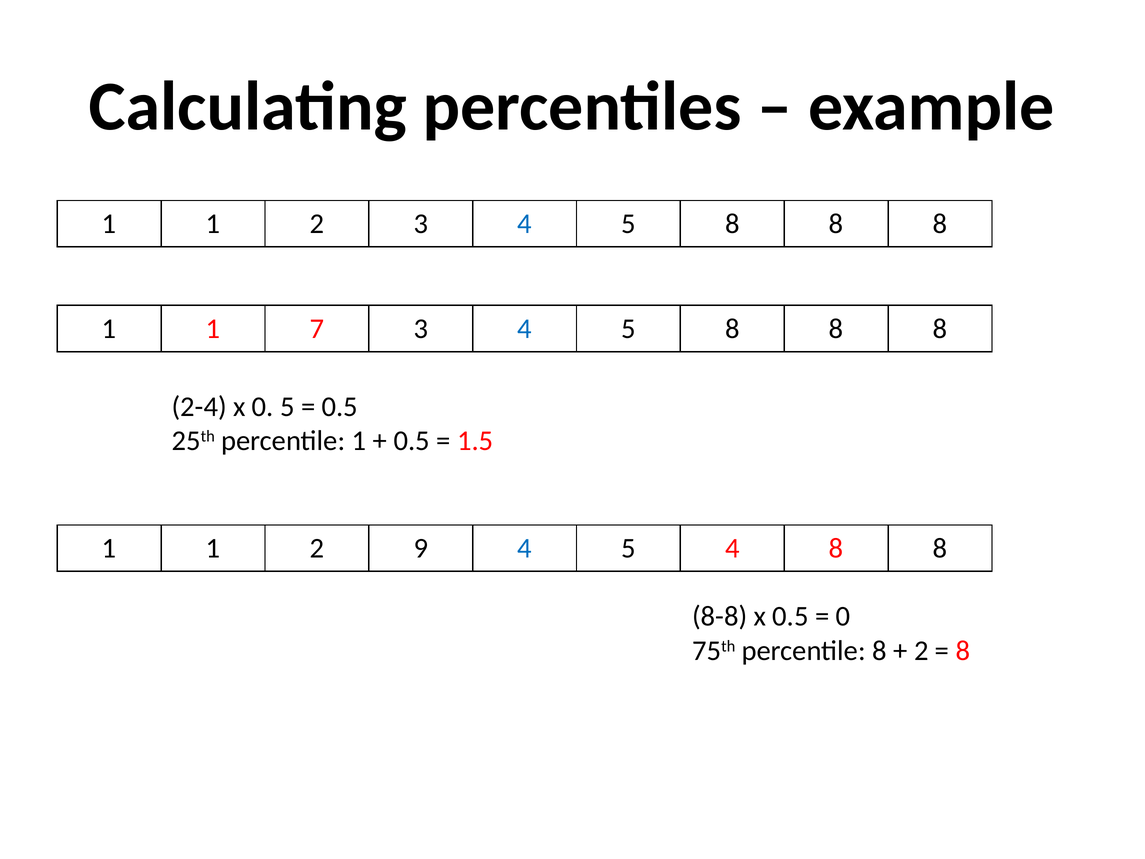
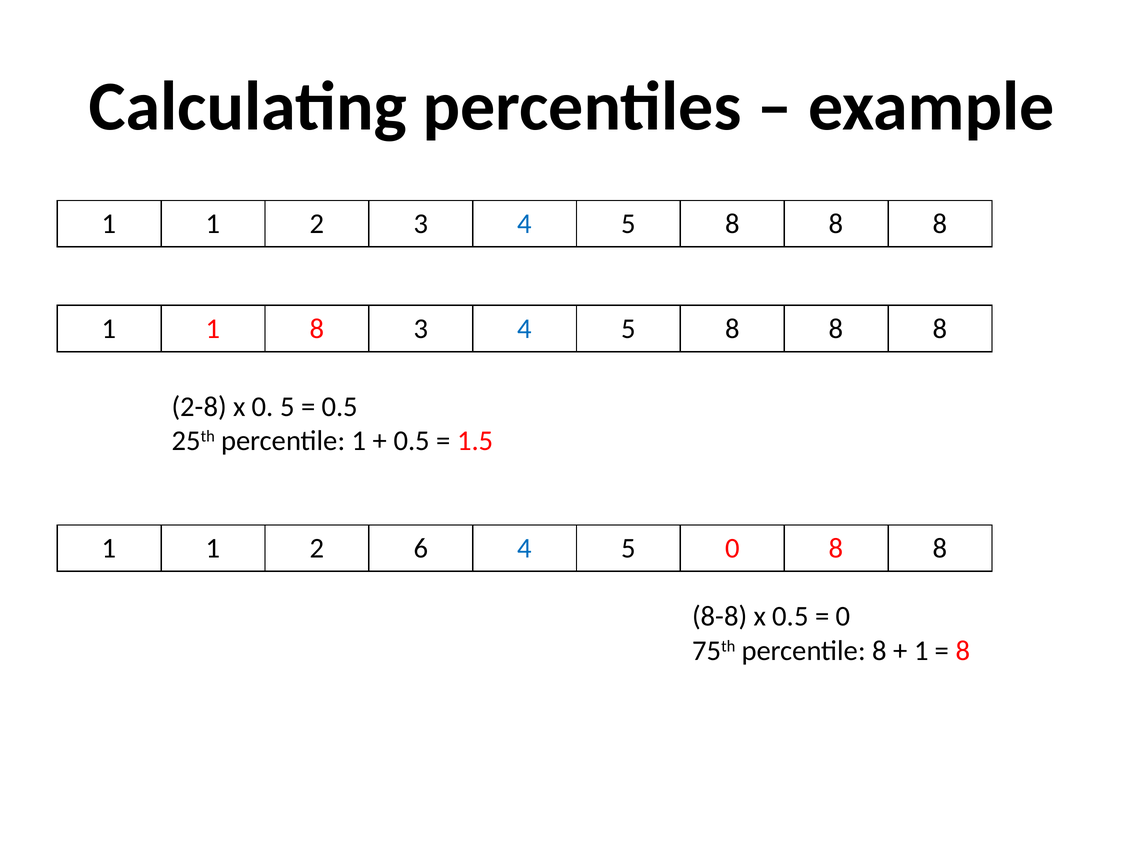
1 7: 7 -> 8 (317, 329)
2-4: 2-4 -> 2-8 (199, 406)
9: 9 -> 6 (421, 548)
5 4: 4 -> 0 (732, 548)
2: 2 -> 1 (921, 651)
